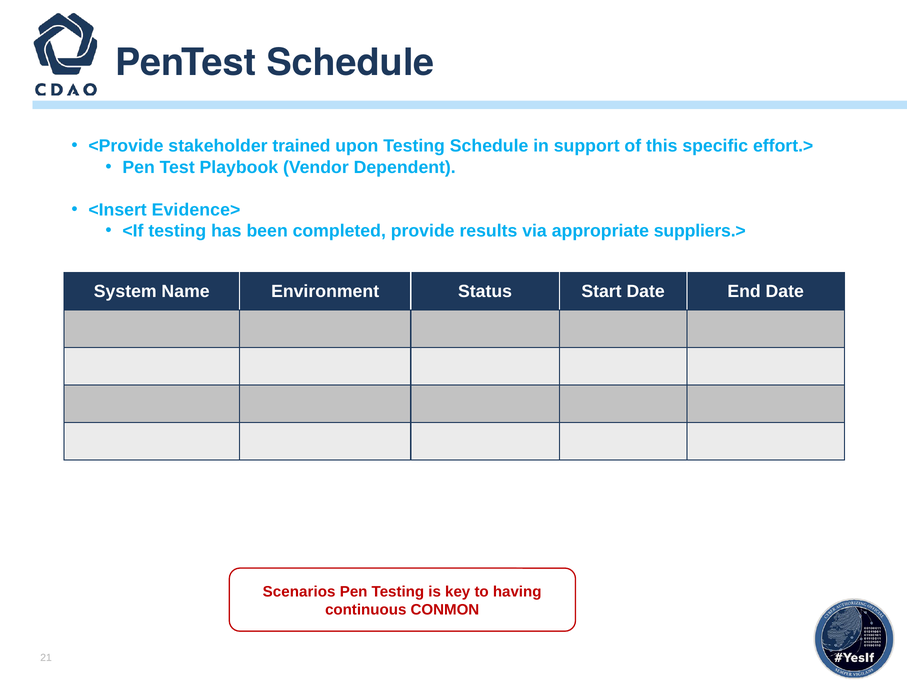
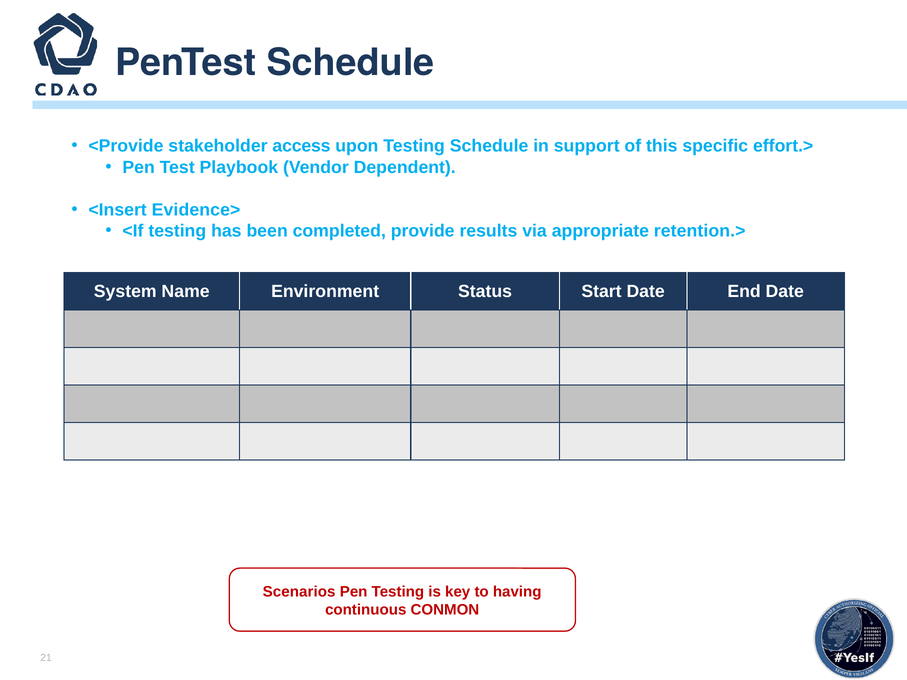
trained: trained -> access (302, 146)
suppliers.>: suppliers.> -> retention.> (700, 231)
